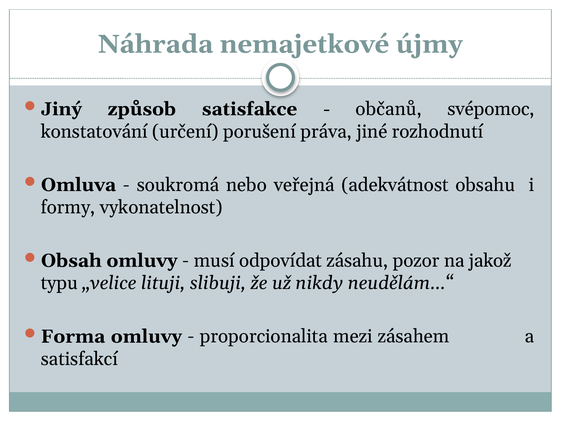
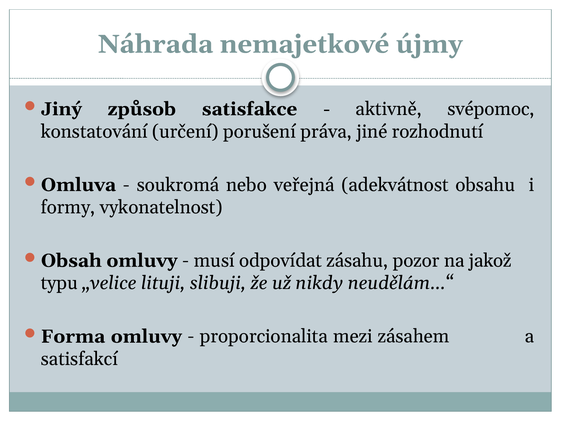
občanů: občanů -> aktivně (389, 109)
